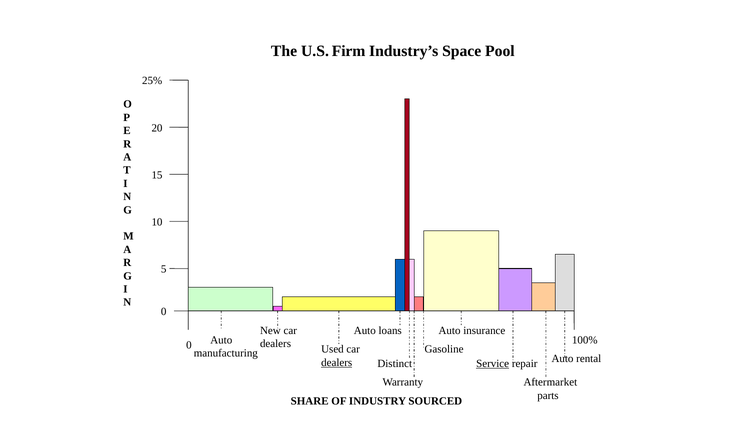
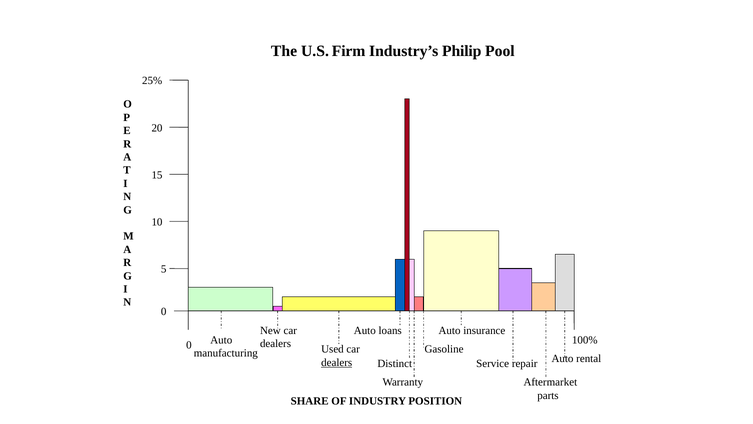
Space: Space -> Philip (462, 51)
Service underline: present -> none (493, 363)
SOURCED: SOURCED -> POSITION (435, 401)
